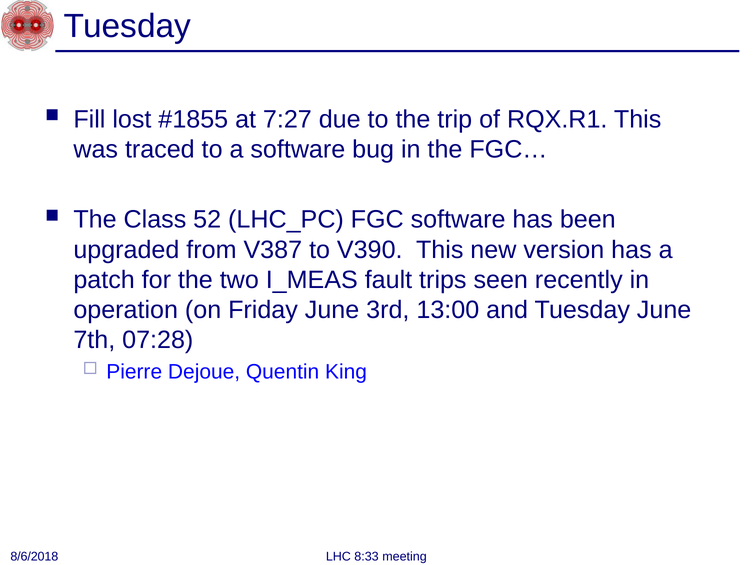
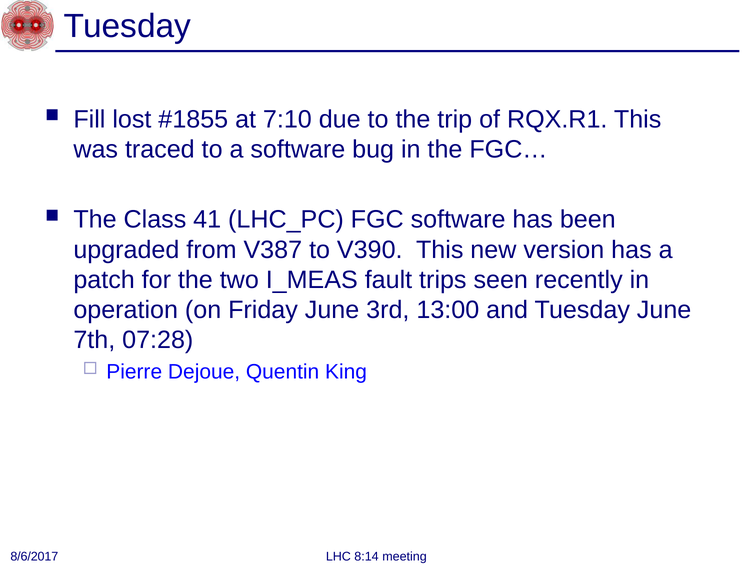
7:27: 7:27 -> 7:10 (287, 119)
52: 52 -> 41 (207, 220)
8/6/2018: 8/6/2018 -> 8/6/2017 (34, 557)
8:33: 8:33 -> 8:14 (367, 557)
